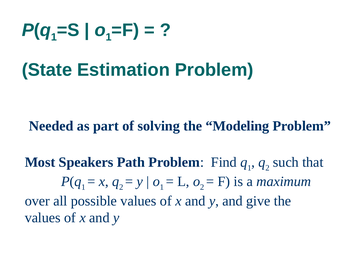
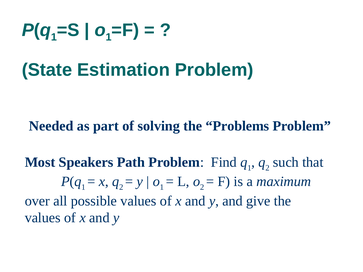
Modeling: Modeling -> Problems (237, 126)
